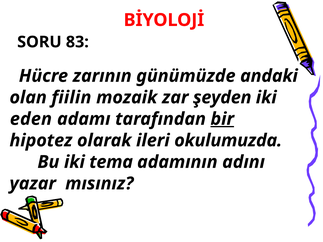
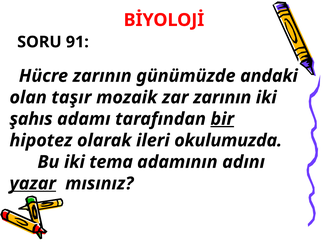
83: 83 -> 91 (77, 42)
fiilin: fiilin -> taşır (71, 98)
zar şeyden: şeyden -> zarının (222, 98)
eden: eden -> şahıs (31, 119)
yazar underline: none -> present (33, 184)
